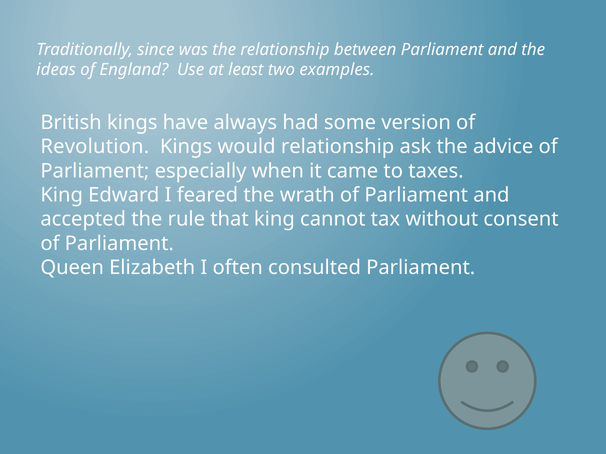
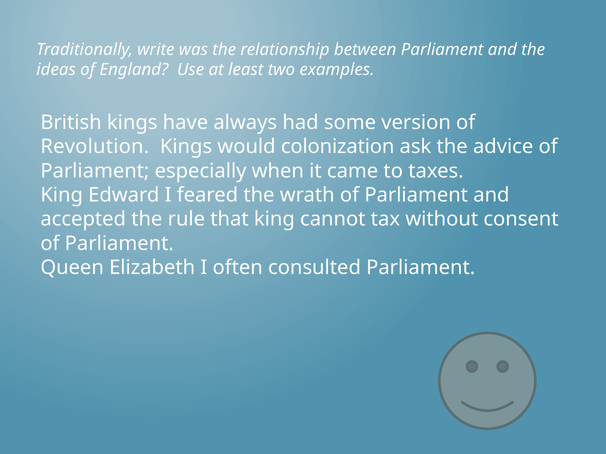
since: since -> write (156, 50)
would relationship: relationship -> colonization (338, 147)
